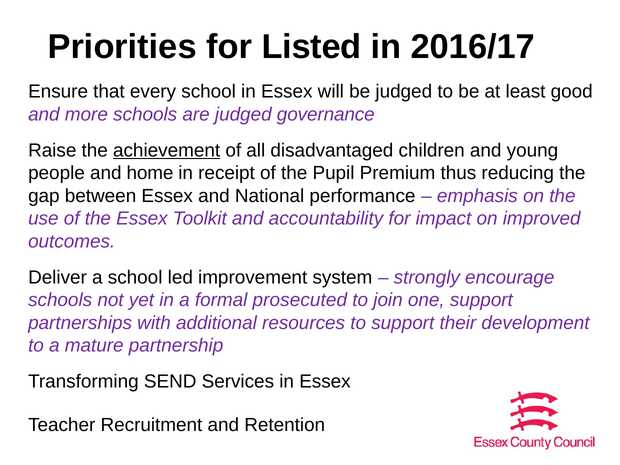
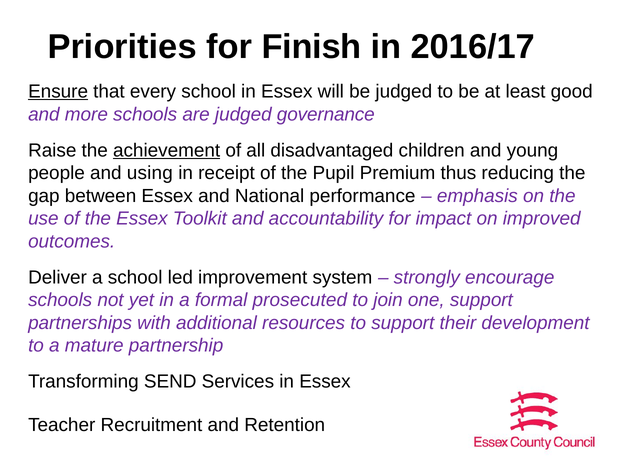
Listed: Listed -> Finish (312, 47)
Ensure underline: none -> present (58, 92)
home: home -> using (150, 173)
